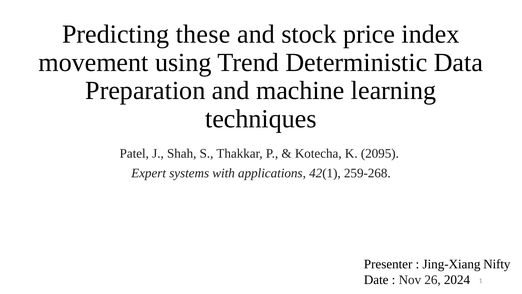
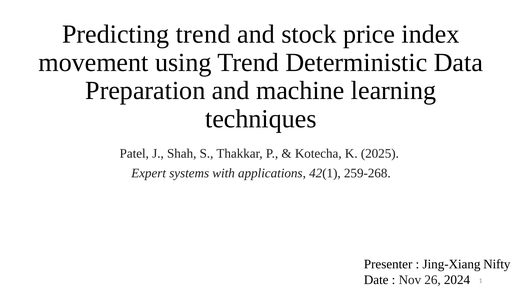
Predicting these: these -> trend (203, 34)
2095: 2095 -> 2025 (380, 153)
